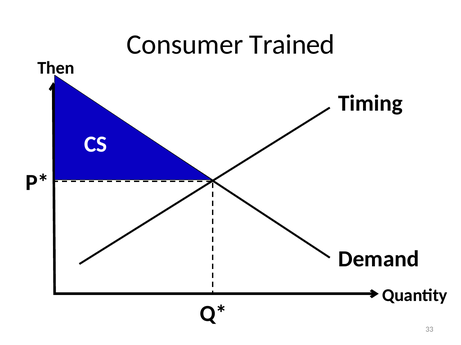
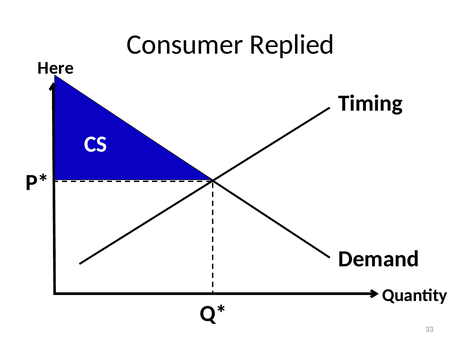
Trained: Trained -> Replied (292, 45)
Then: Then -> Here (56, 68)
